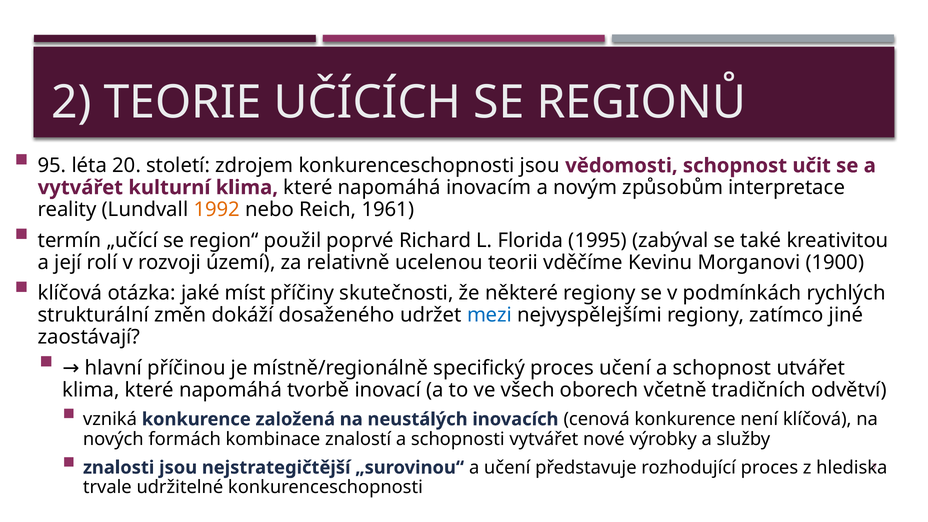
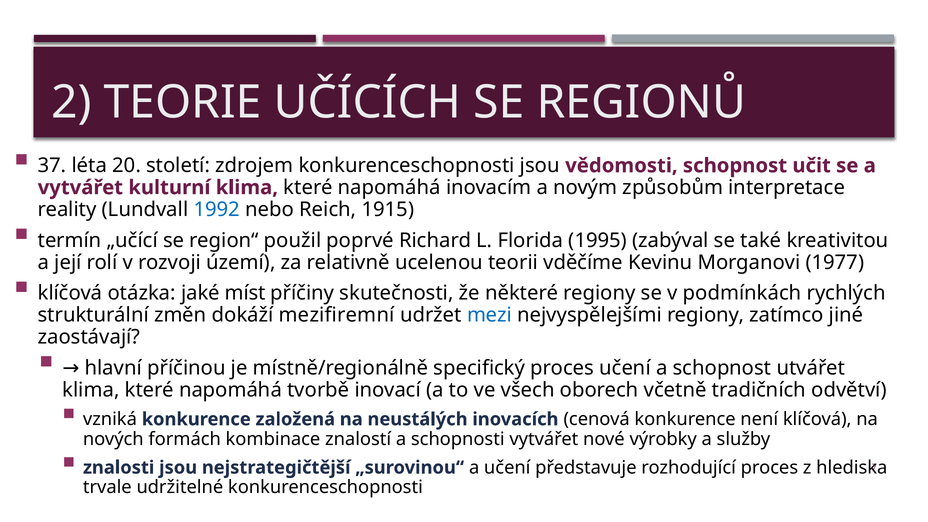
95: 95 -> 37 (52, 166)
1992 colour: orange -> blue (217, 209)
1961: 1961 -> 1915 (388, 209)
1900: 1900 -> 1977 (835, 262)
dosaženého: dosaženého -> mezifiremní (337, 315)
